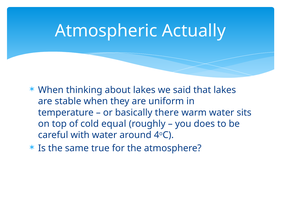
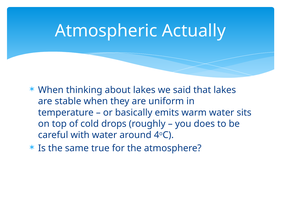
there: there -> emits (167, 112)
equal: equal -> drops (114, 124)
